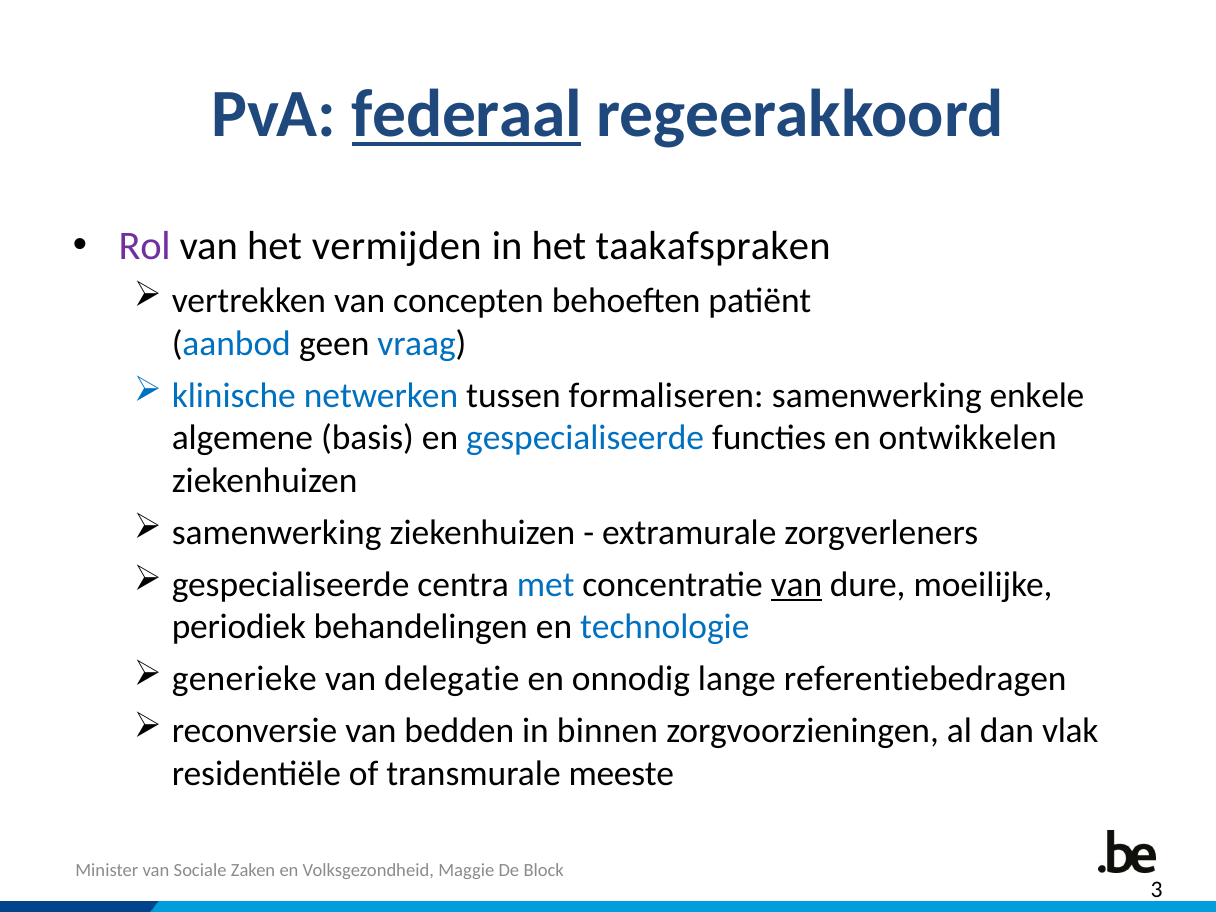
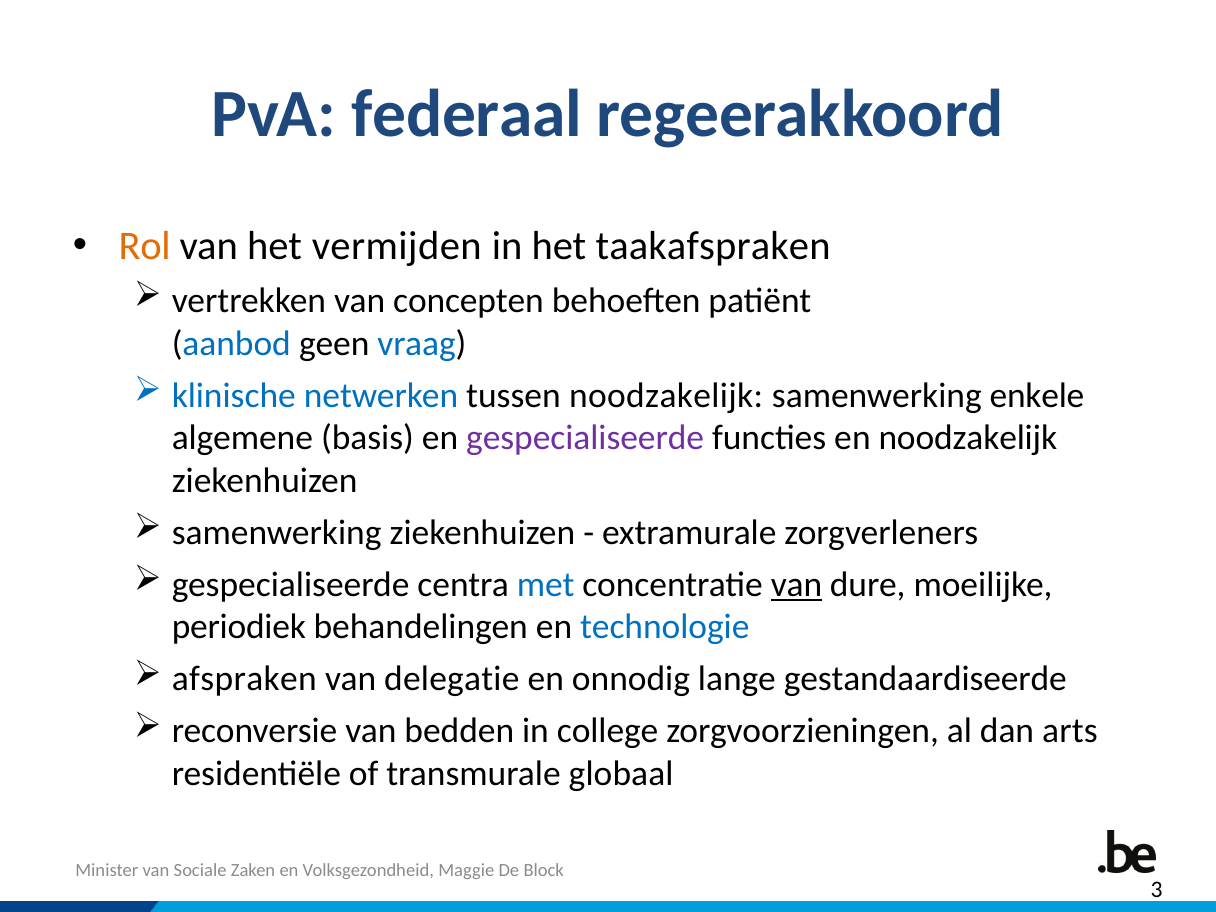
federaal underline: present -> none (467, 115)
Rol colour: purple -> orange (145, 246)
tussen formaliseren: formaliseren -> noodzakelijk (666, 395)
gespecialiseerde colour: blue -> purple (585, 438)
en ontwikkelen: ontwikkelen -> noodzakelijk (968, 438)
generieke: generieke -> afspraken (244, 679)
referentiebedragen: referentiebedragen -> gestandaardiseerde (925, 679)
binnen: binnen -> college (608, 731)
vlak: vlak -> arts (1070, 731)
meeste: meeste -> globaal (621, 774)
